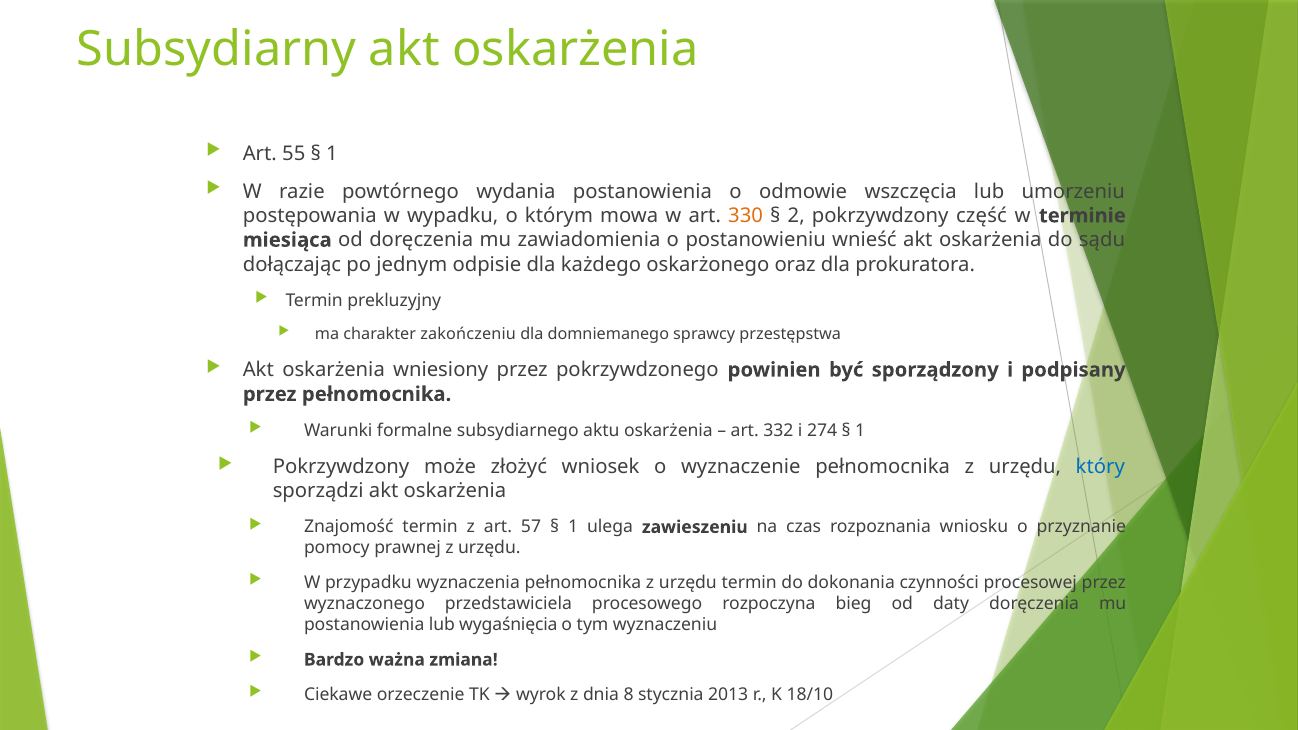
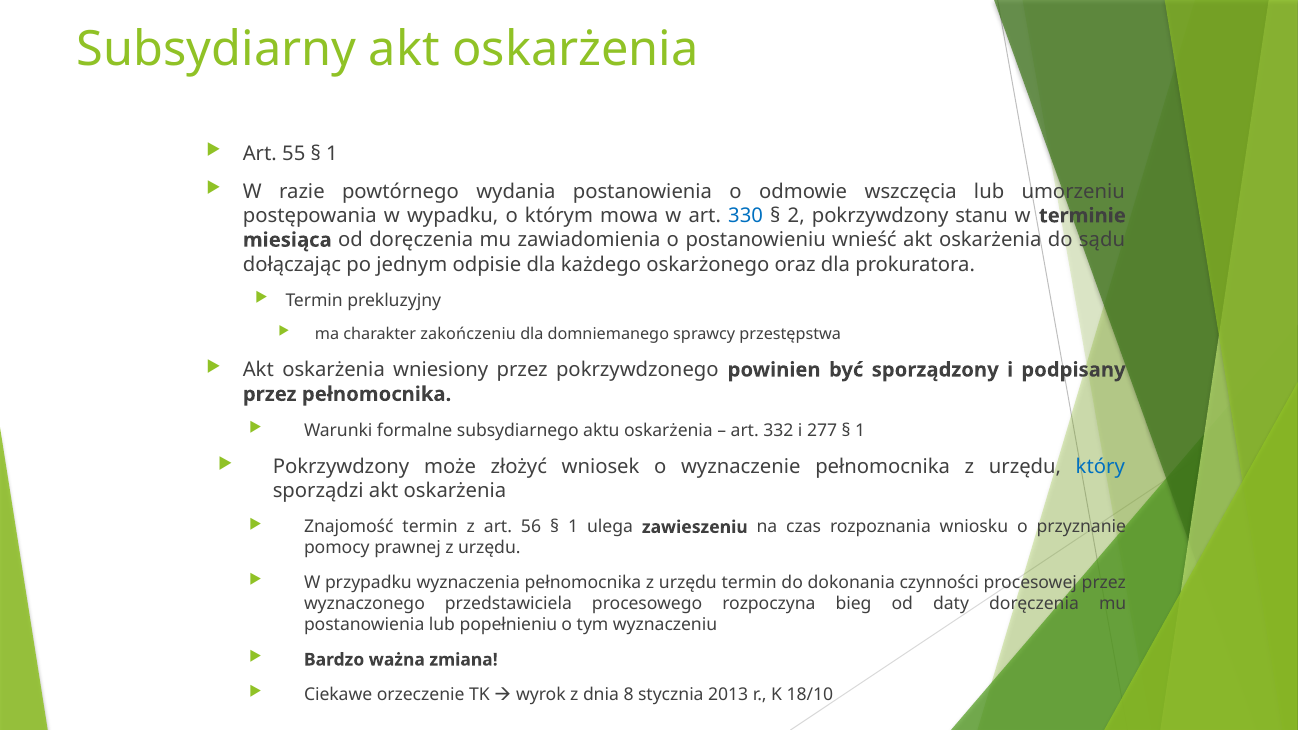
330 colour: orange -> blue (746, 216)
część: część -> stanu (982, 216)
274: 274 -> 277 (822, 430)
57: 57 -> 56 (531, 527)
wygaśnięcia: wygaśnięcia -> popełnieniu (508, 625)
